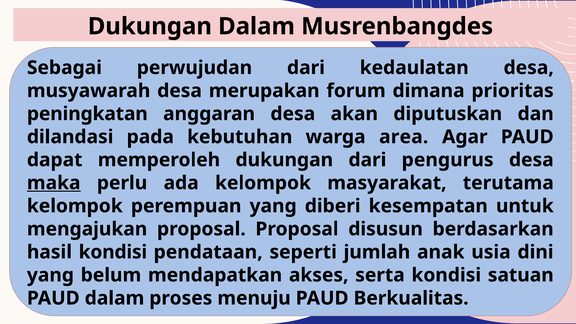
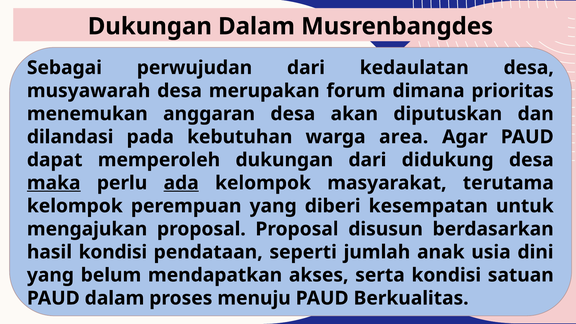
peningkatan: peningkatan -> menemukan (87, 114)
pengurus: pengurus -> didukung (448, 160)
ada underline: none -> present (181, 183)
